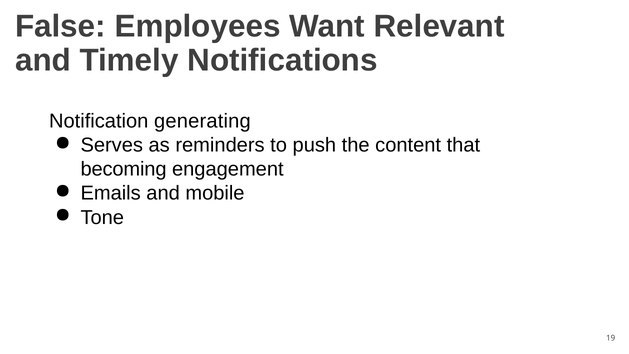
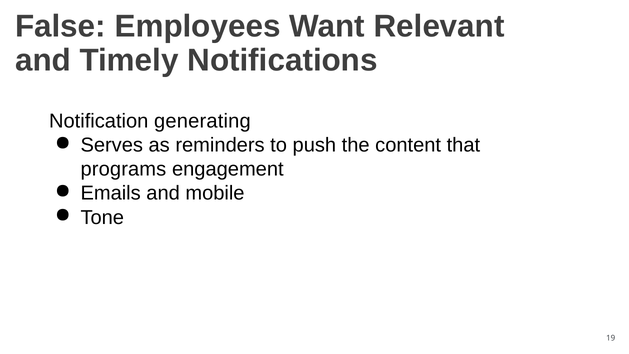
becoming: becoming -> programs (123, 169)
